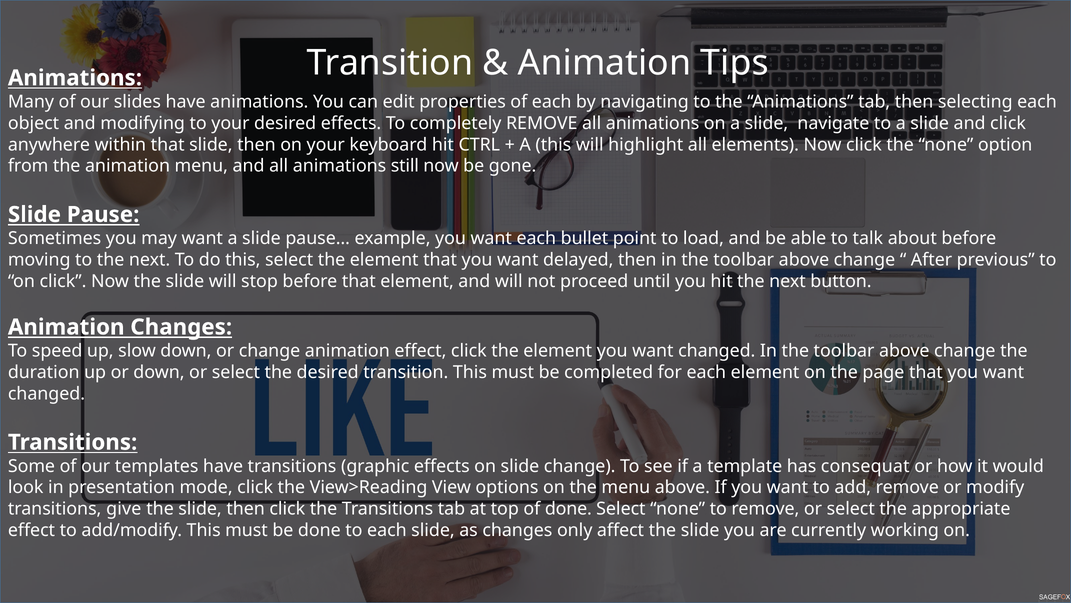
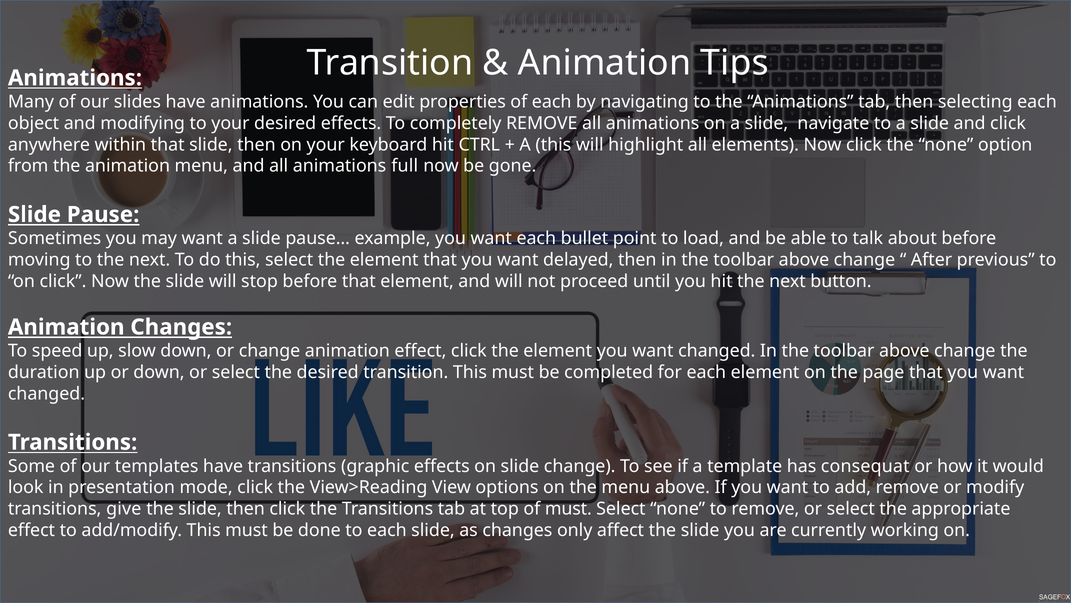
still: still -> full (405, 166)
of done: done -> must (568, 509)
